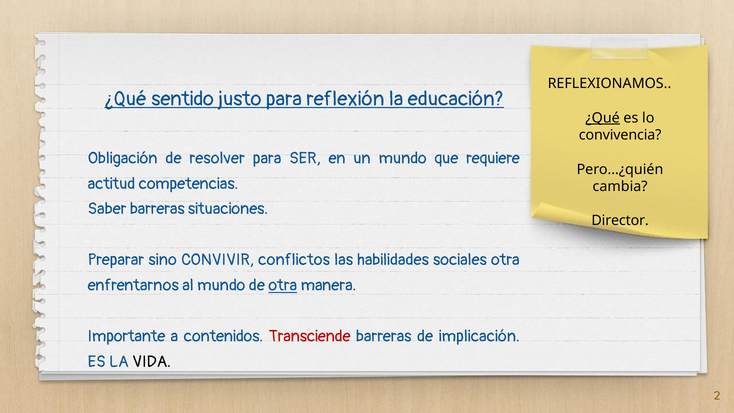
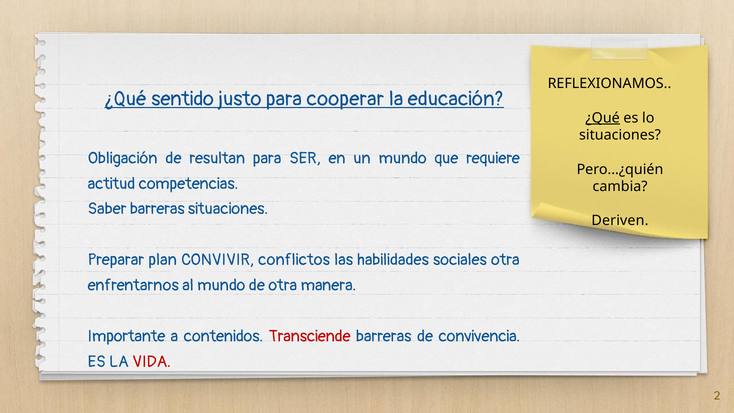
reflexión: reflexión -> cooperar (345, 99)
convivencia: convivencia -> situaciones (620, 135)
resolver: resolver -> resultan (217, 158)
Director: Director -> Deriven (620, 221)
sino: sino -> plan (163, 260)
otra underline: present -> none (283, 285)
implicación: implicación -> convivencia (479, 336)
VIDA colour: black -> red (152, 362)
